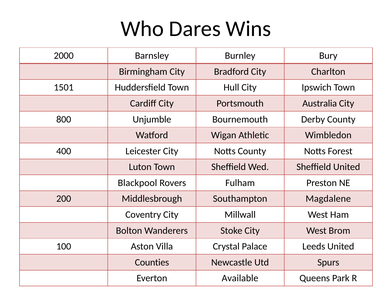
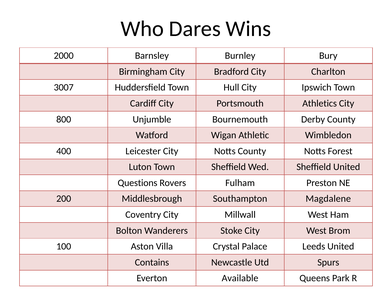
1501: 1501 -> 3007 (64, 87)
Australia: Australia -> Athletics (320, 103)
Blackpool: Blackpool -> Questions (138, 183)
Counties: Counties -> Contains (152, 262)
